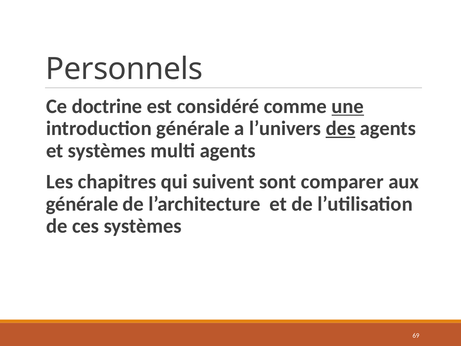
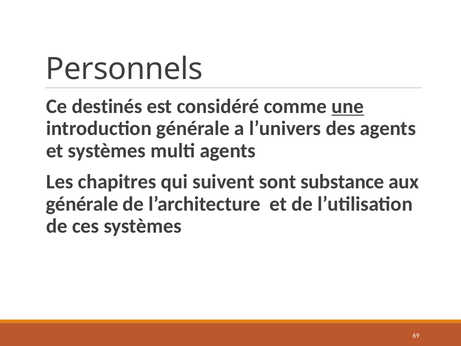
doctrine: doctrine -> destinés (107, 106)
des underline: present -> none (340, 128)
comparer: comparer -> substance (342, 182)
